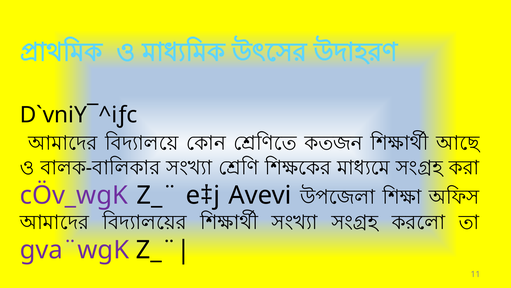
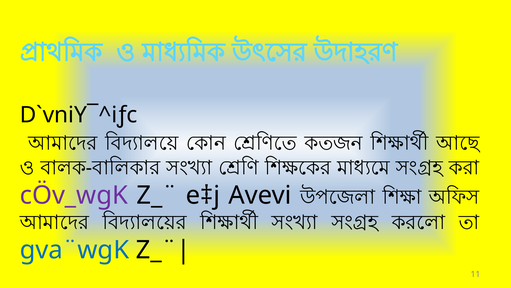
gva¨wgK colour: purple -> blue (74, 250)
